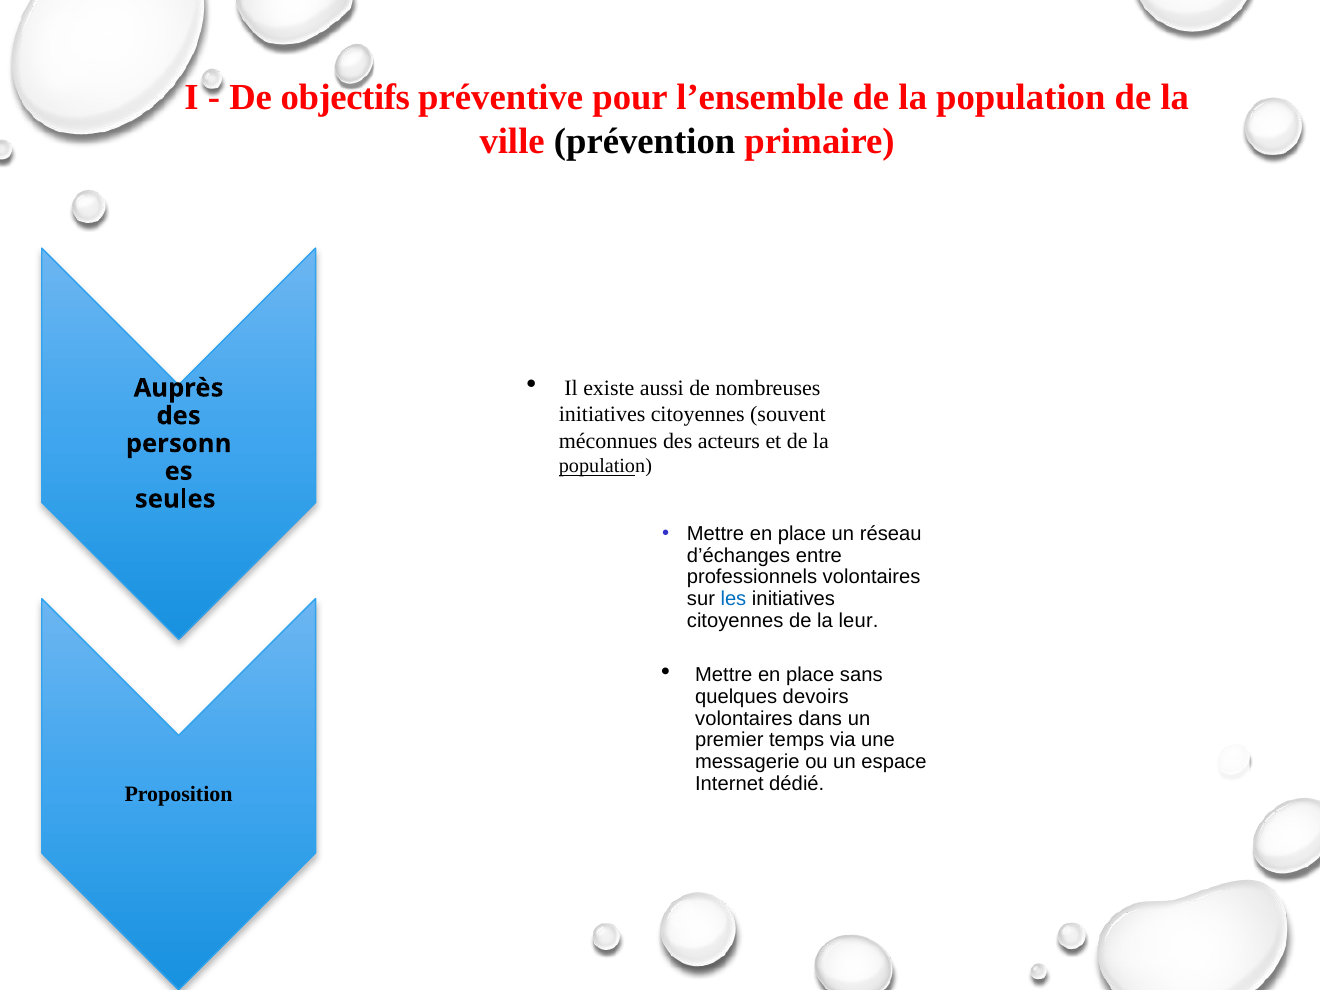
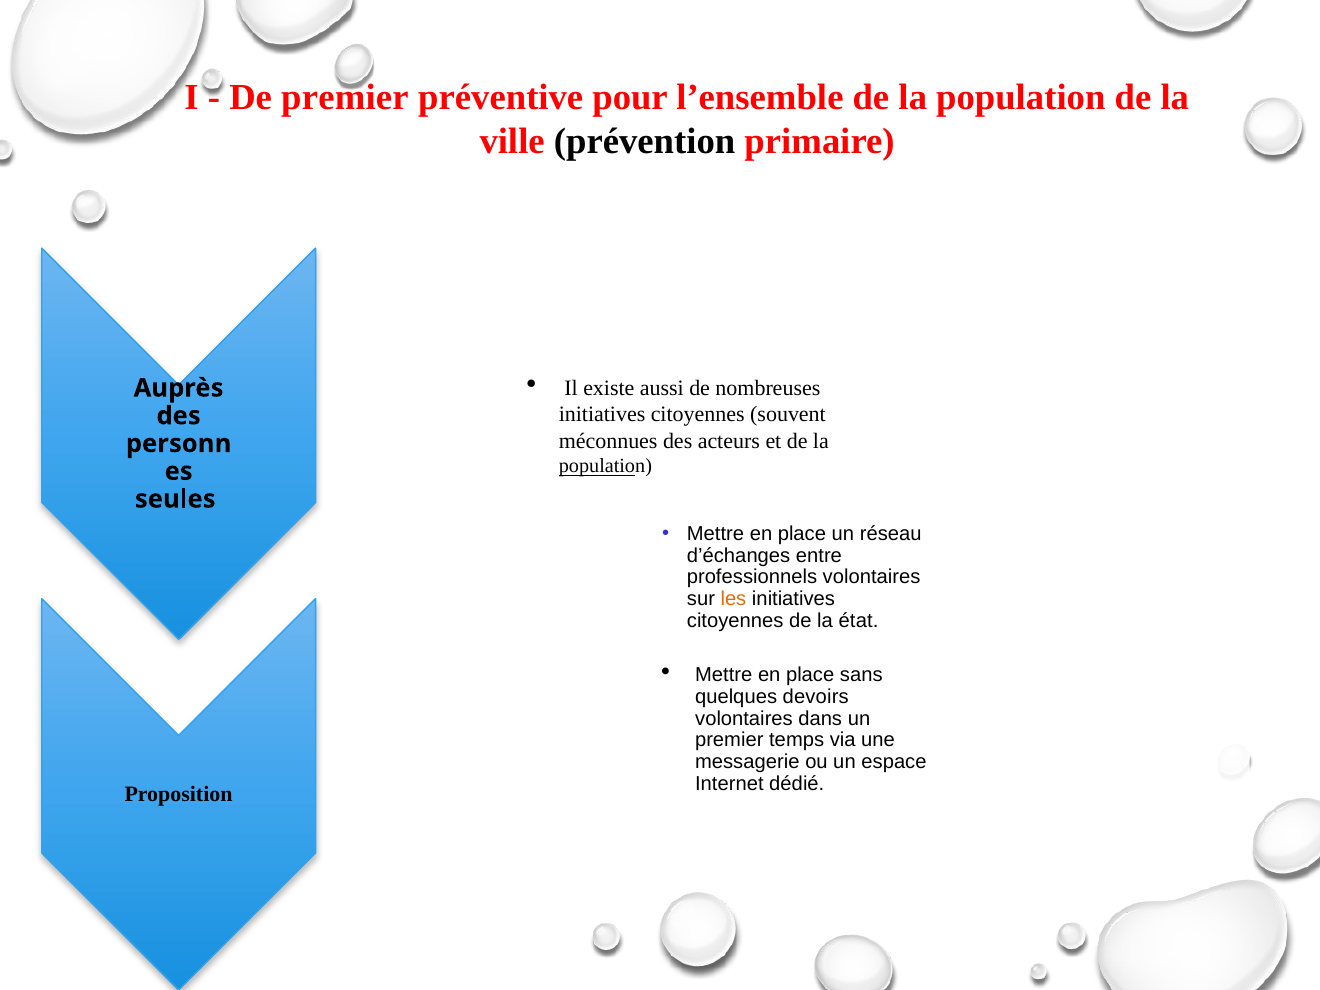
De objectifs: objectifs -> premier (345, 97)
les colour: blue -> orange (733, 599)
leur: leur -> état (859, 621)
